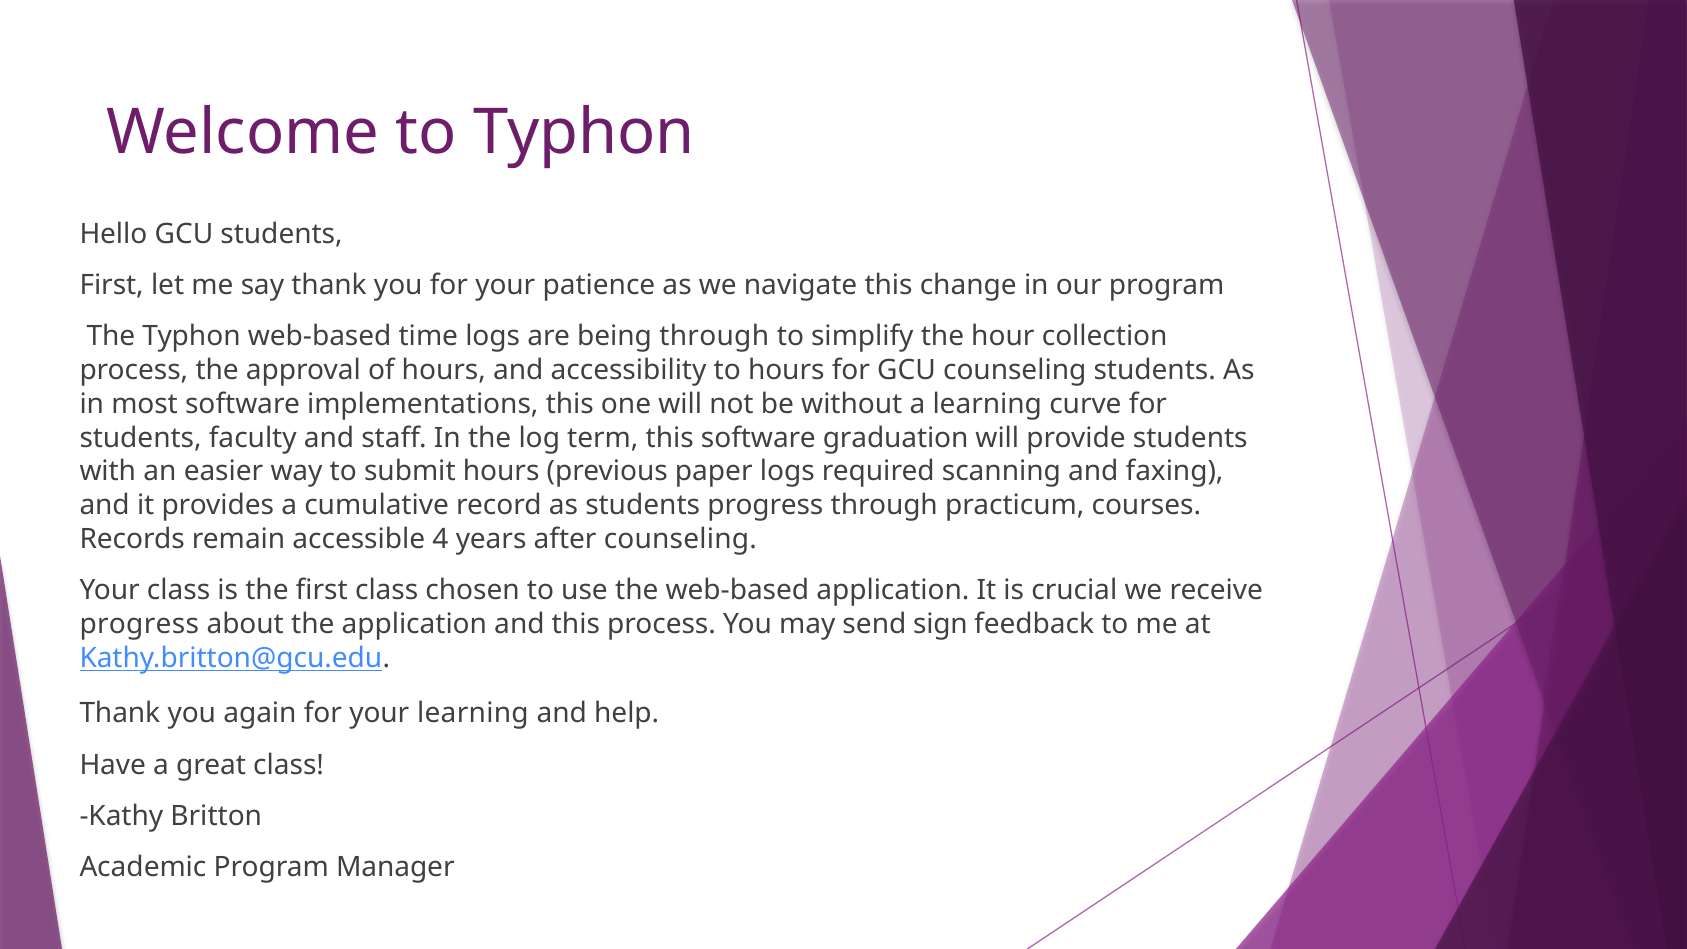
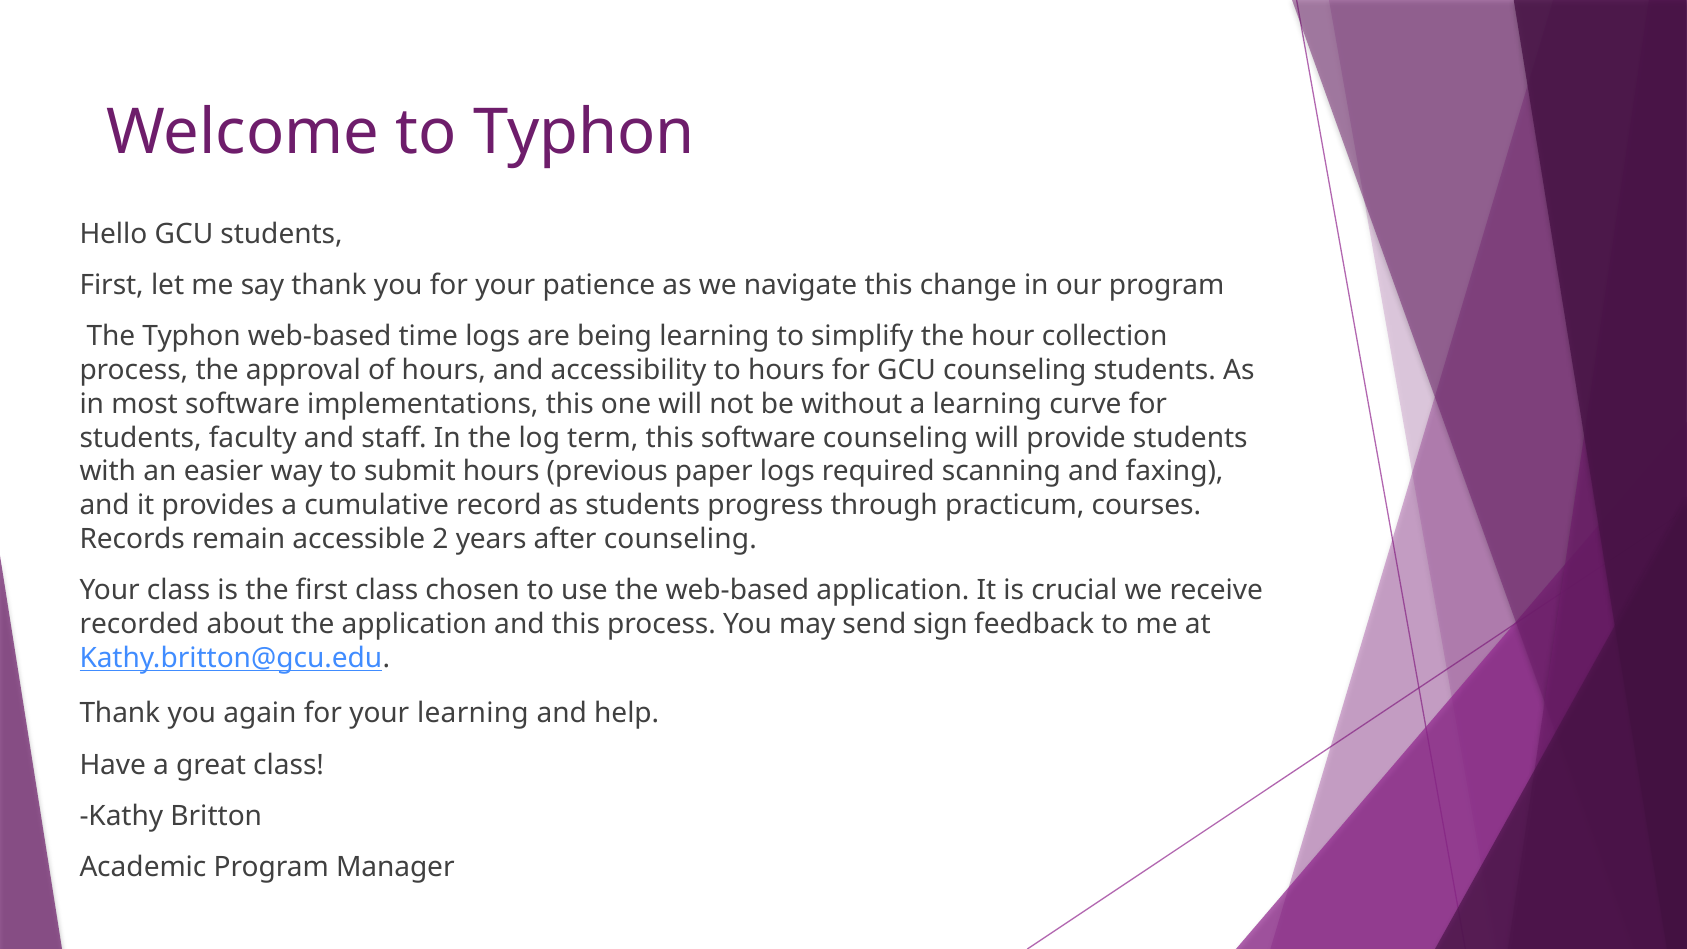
being through: through -> learning (714, 337)
software graduation: graduation -> counseling (895, 438)
4: 4 -> 2 (440, 539)
progress: progress -> recorded (139, 624)
